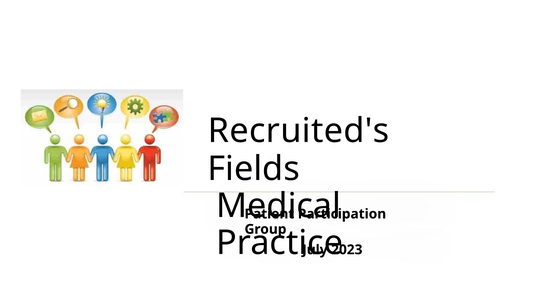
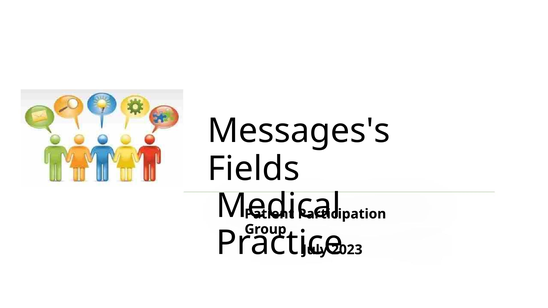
Recruited's: Recruited's -> Messages's (299, 131)
